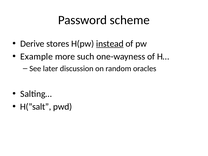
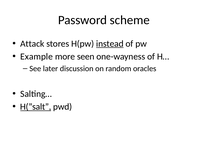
Derive: Derive -> Attack (32, 44)
such: such -> seen (86, 57)
H(”salt underline: none -> present (36, 107)
